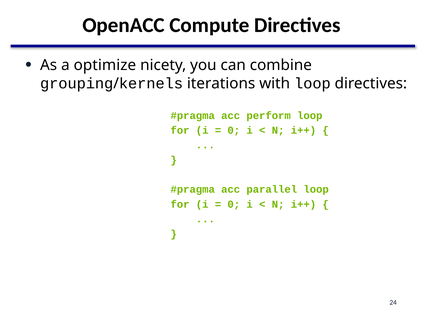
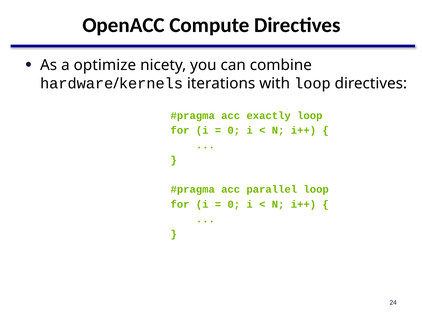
grouping: grouping -> hardware (77, 83)
perform: perform -> exactly (269, 115)
